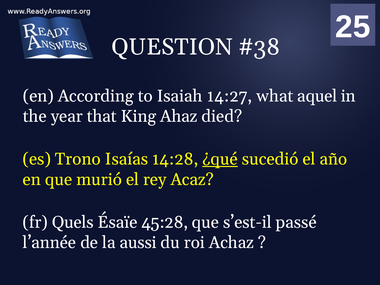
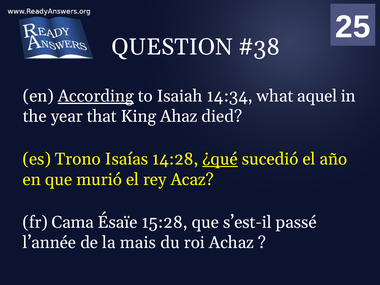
According underline: none -> present (96, 96)
14:27: 14:27 -> 14:34 (230, 96)
Quels: Quels -> Cama (73, 222)
45:28: 45:28 -> 15:28 (165, 222)
aussi: aussi -> mais (138, 242)
